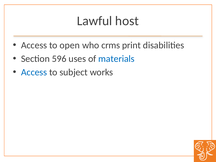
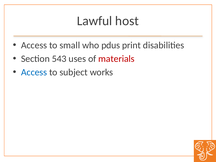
open: open -> small (70, 45)
crms: crms -> pdus (111, 45)
596: 596 -> 543 (59, 59)
materials colour: blue -> red (116, 59)
